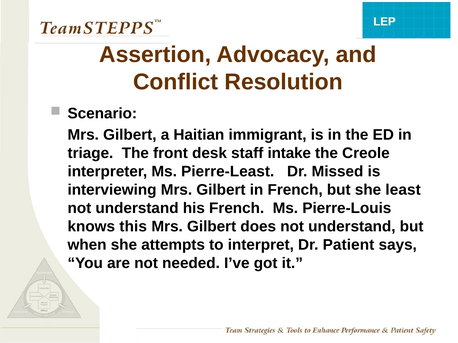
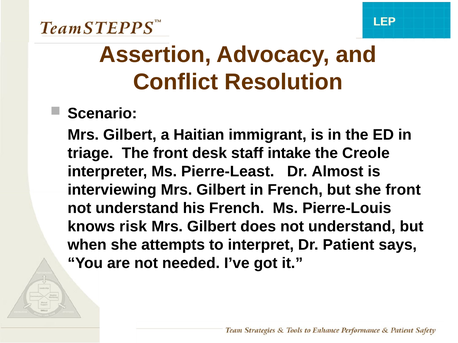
Missed: Missed -> Almost (337, 172)
she least: least -> front (403, 190)
this: this -> risk (133, 227)
